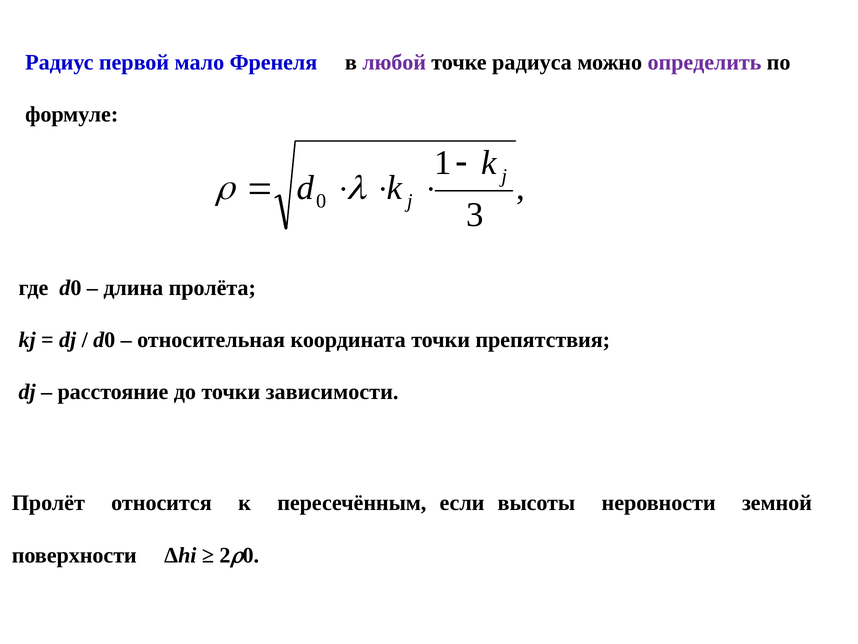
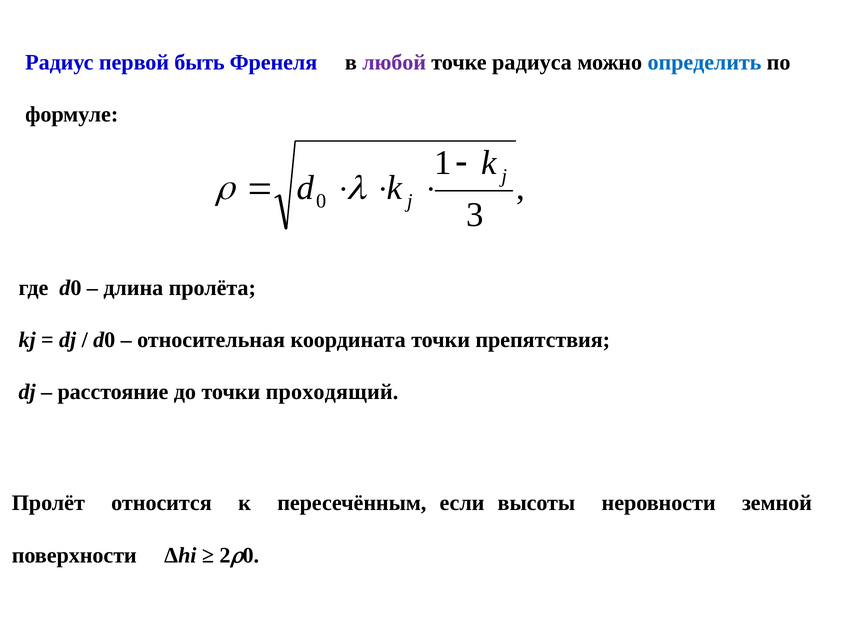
мало: мало -> быть (199, 62)
определить colour: purple -> blue (705, 62)
зависимости: зависимости -> проходящий (332, 392)
